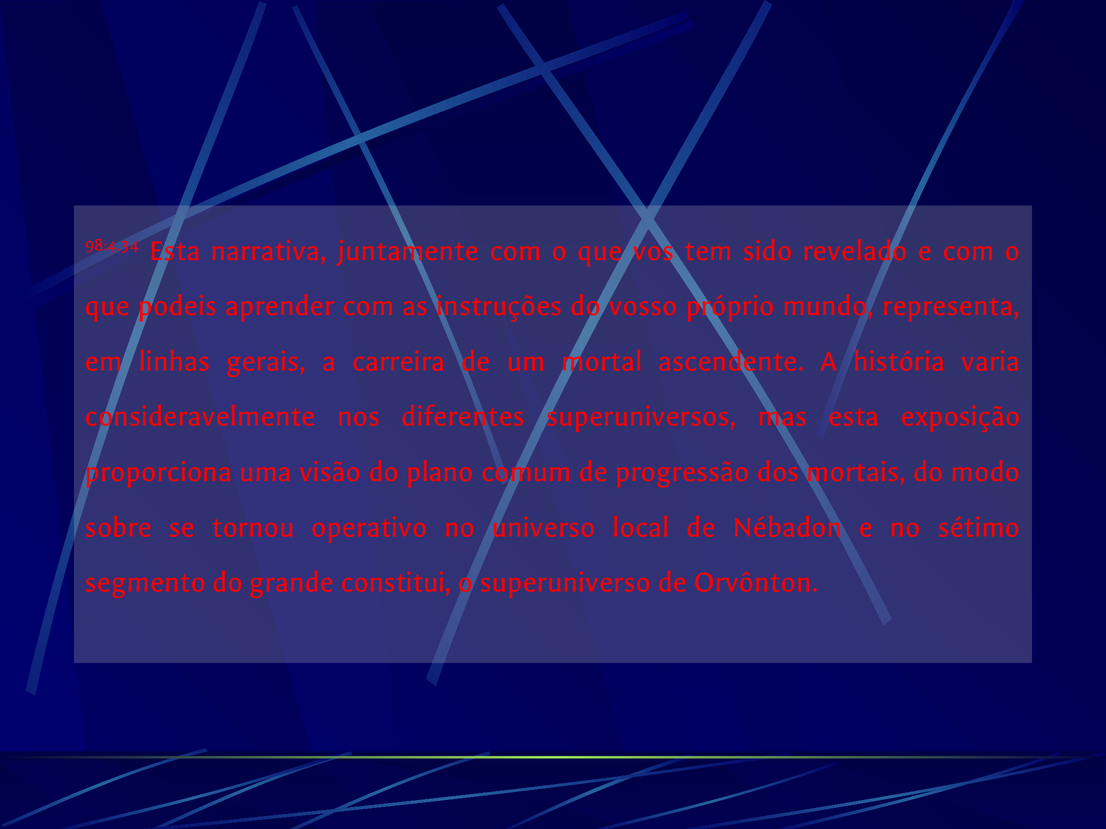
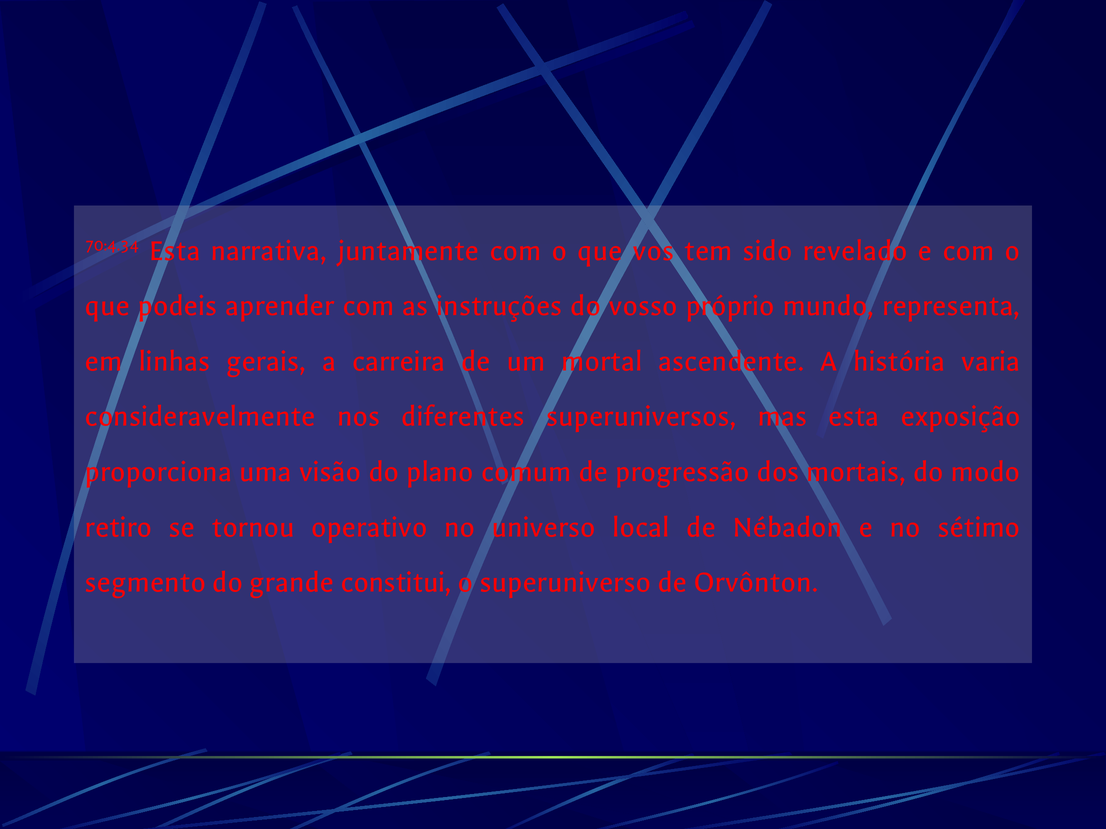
98:4.34: 98:4.34 -> 70:4.34 (112, 245)
sobre: sobre -> retiro (119, 527)
